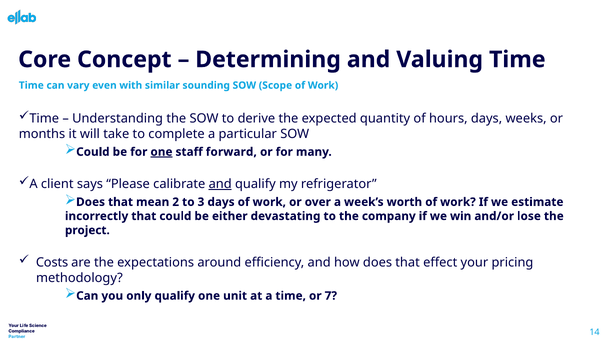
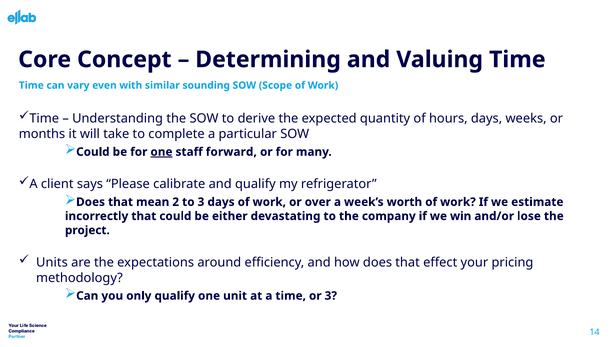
and underline: present -> none (220, 184)
Costs: Costs -> Units (52, 262)
or 7: 7 -> 3 (331, 295)
